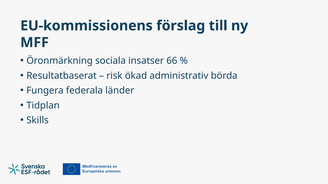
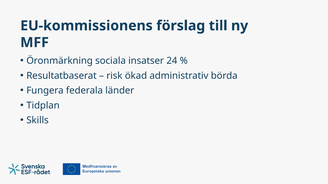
66: 66 -> 24 (172, 61)
